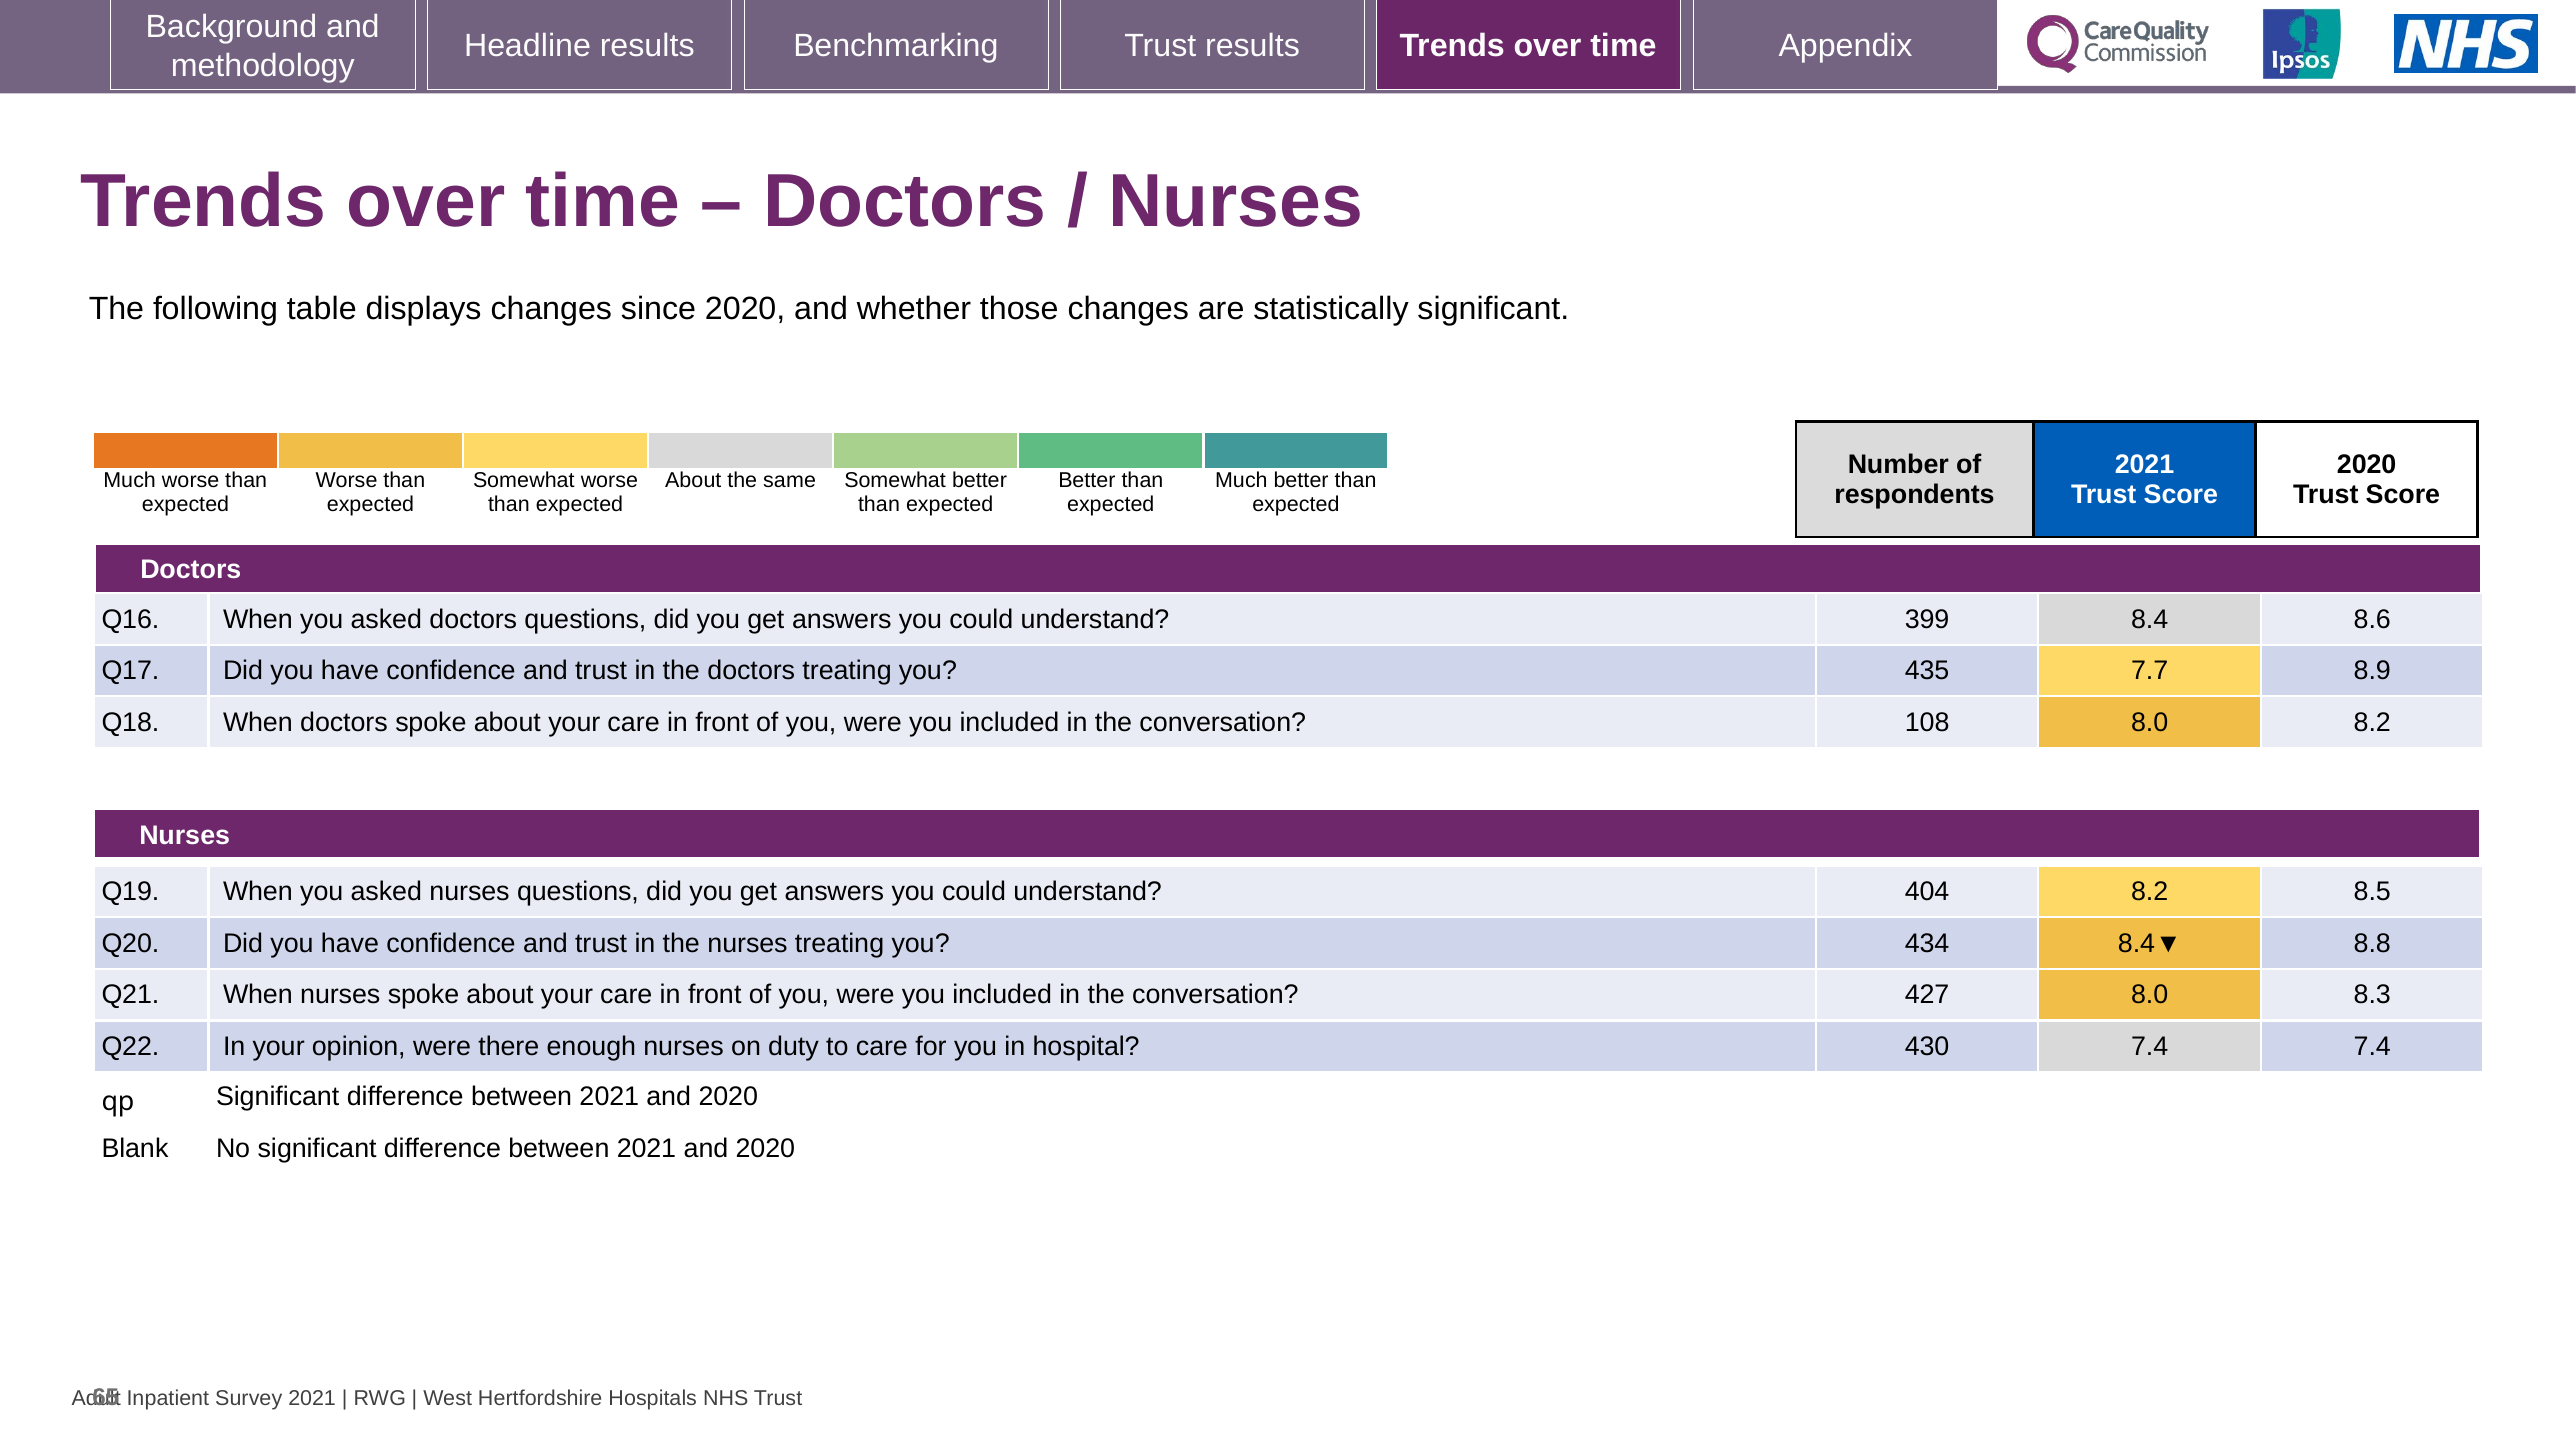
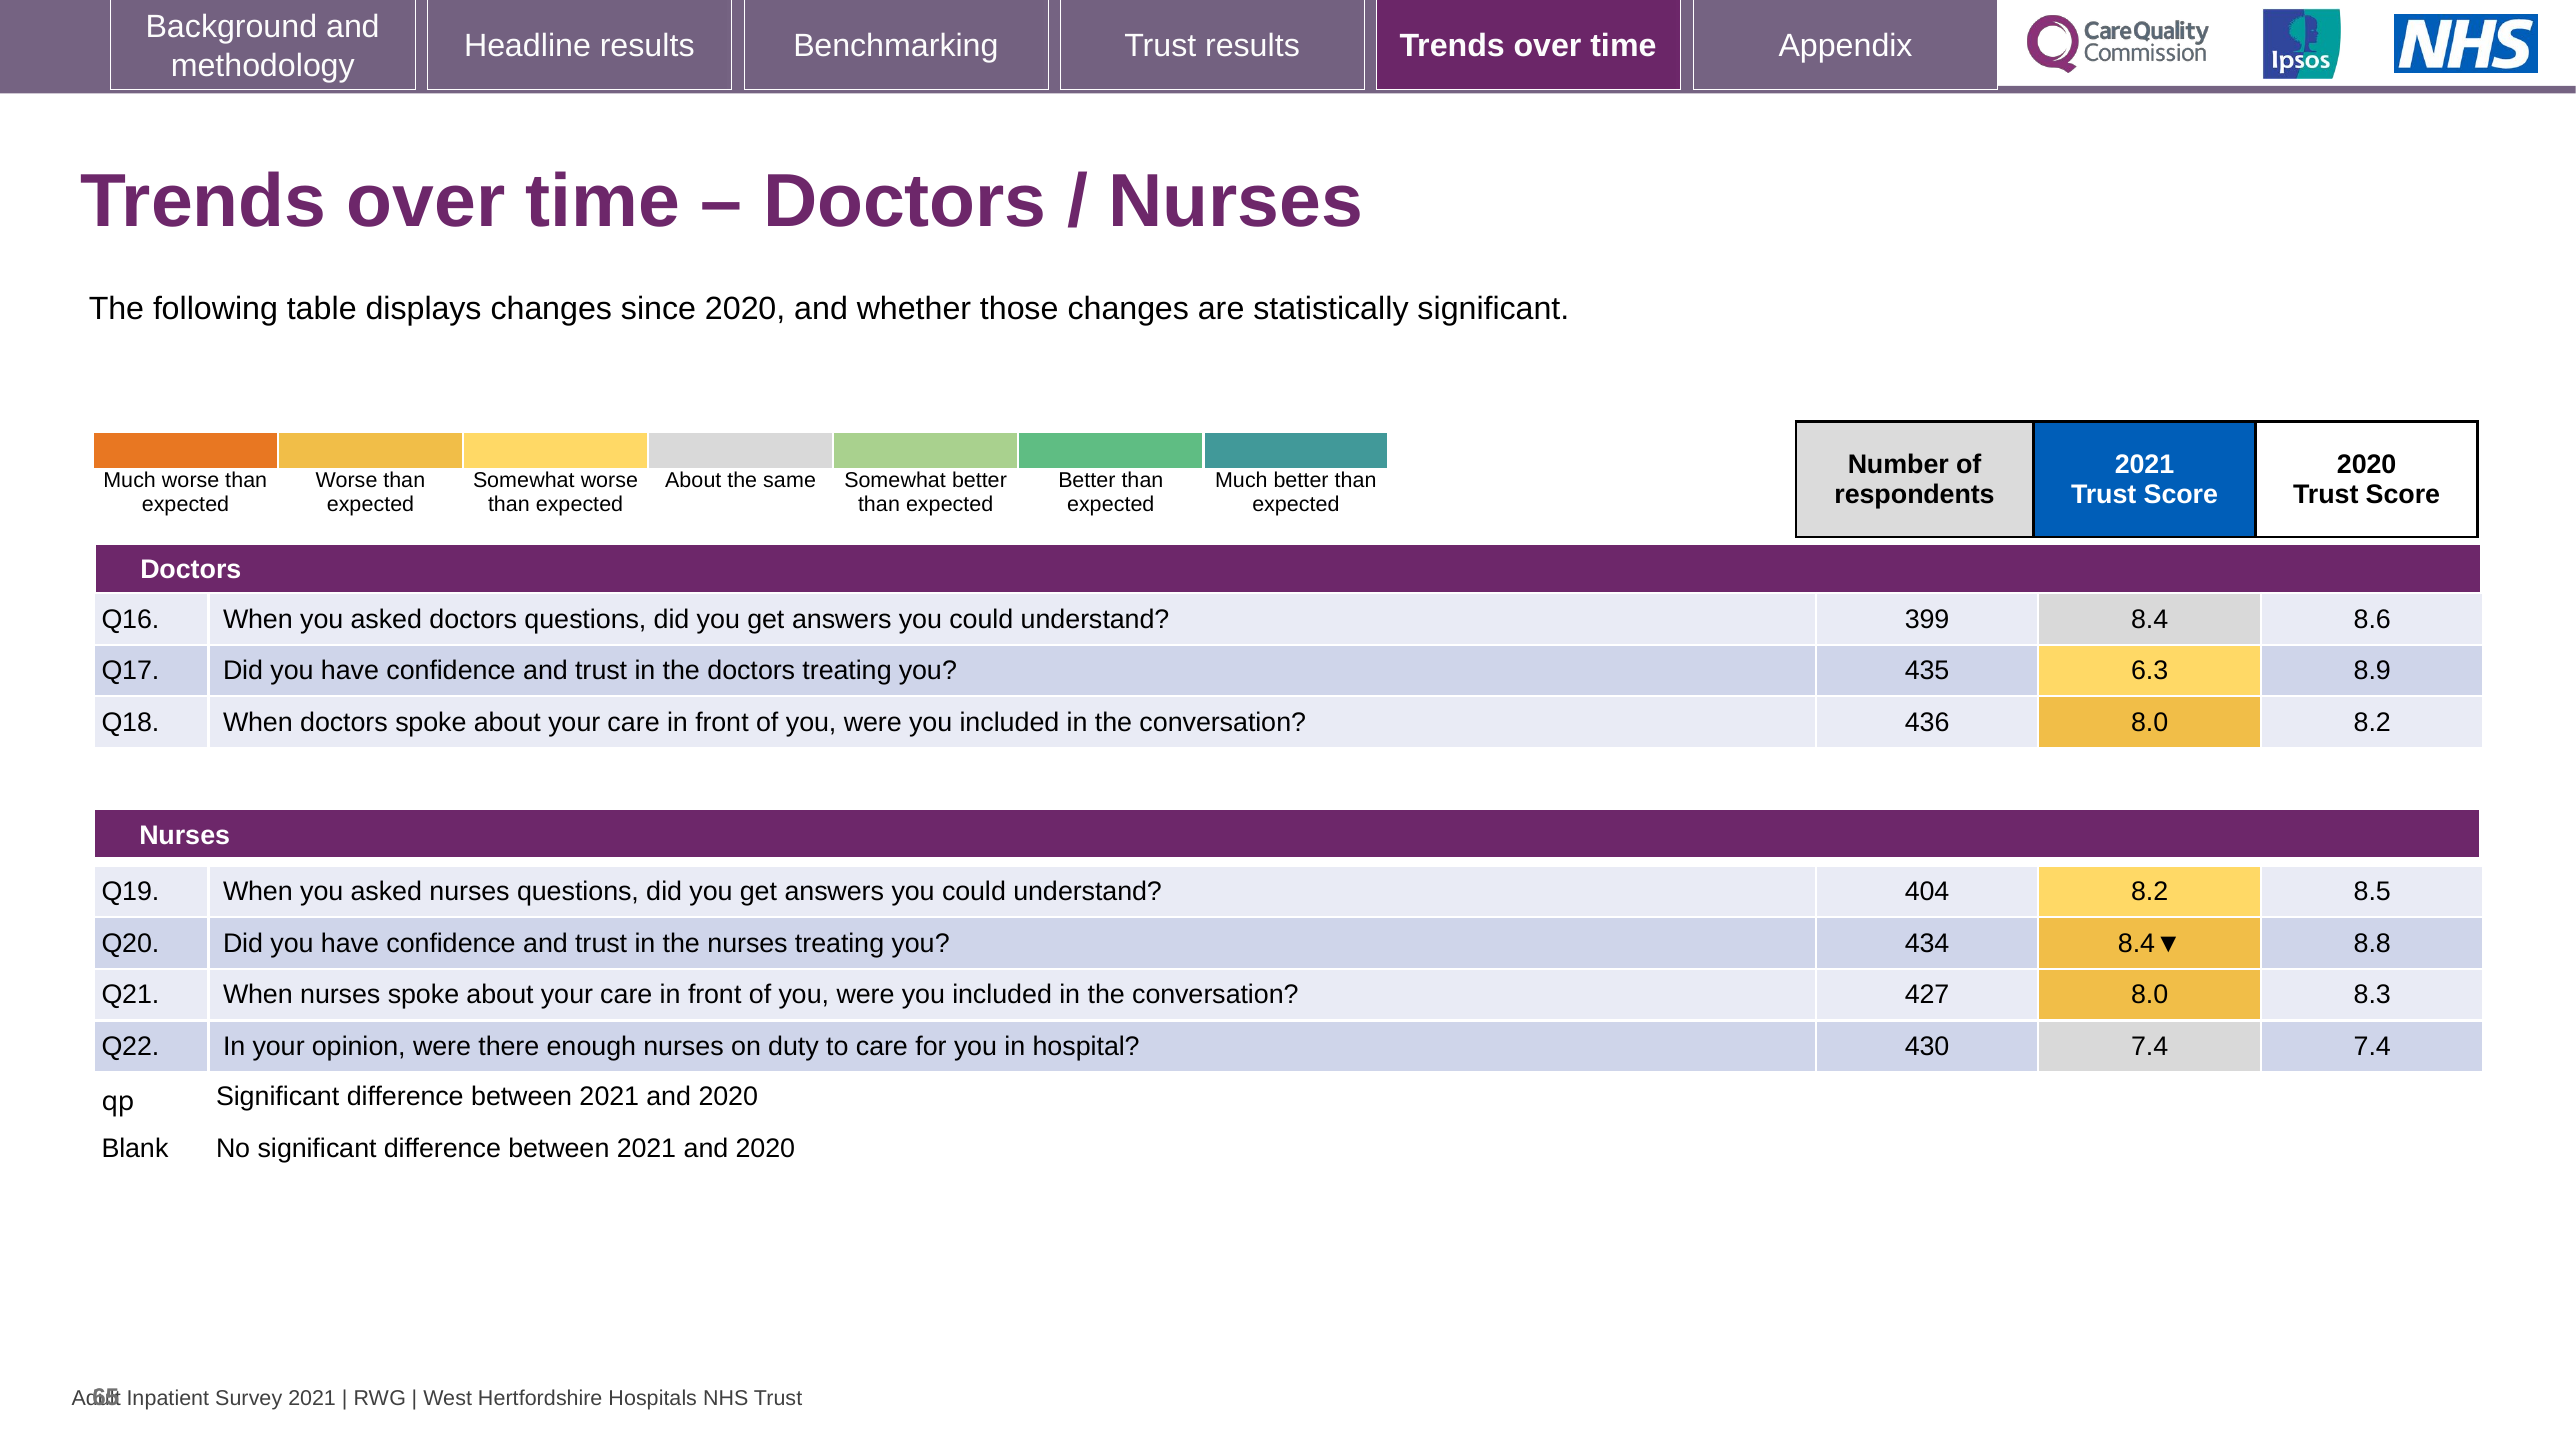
7.7: 7.7 -> 6.3 (2150, 671)
108: 108 -> 436 (1927, 722)
